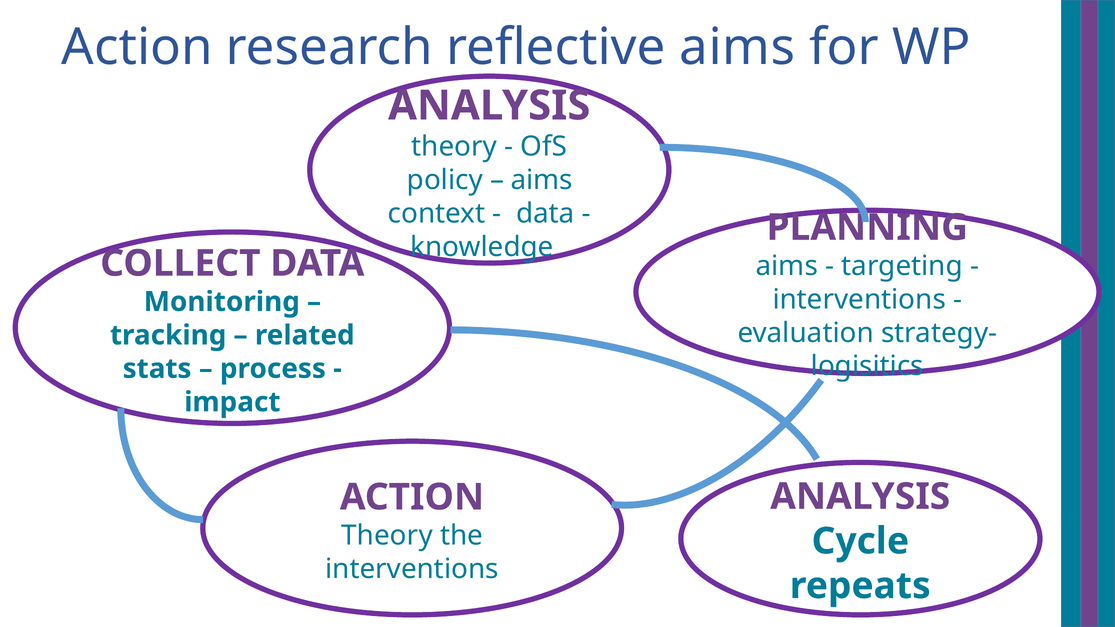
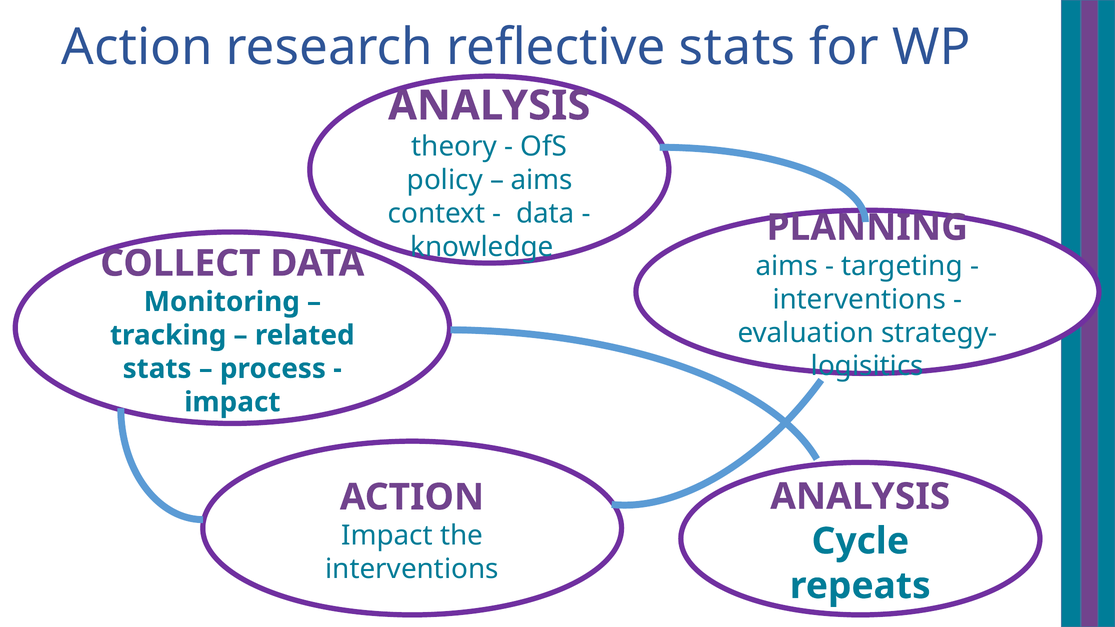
aims: aims -> stats (737, 47)
Theory: Theory -> Impact (387, 536)
